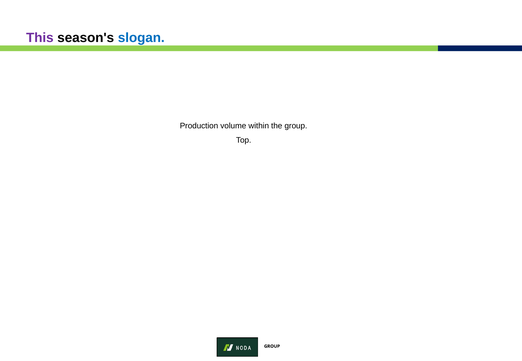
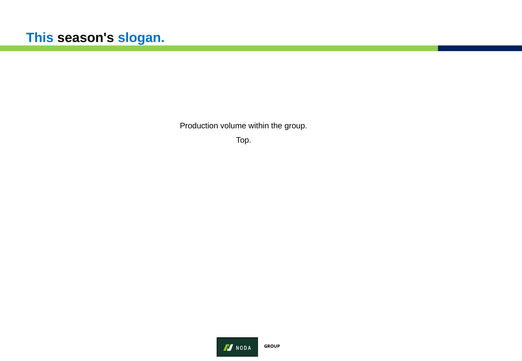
This colour: purple -> blue (40, 38)
